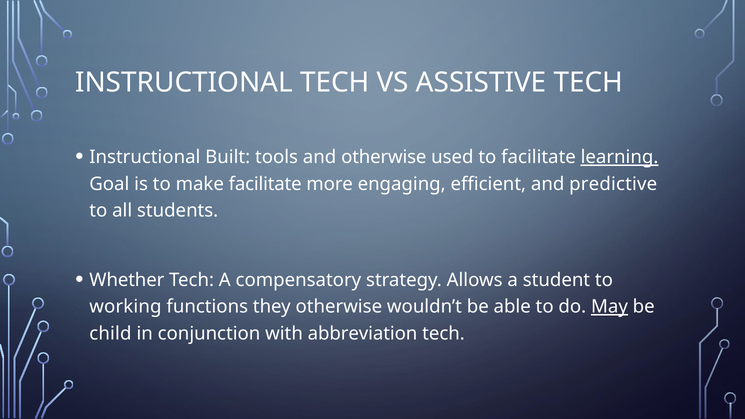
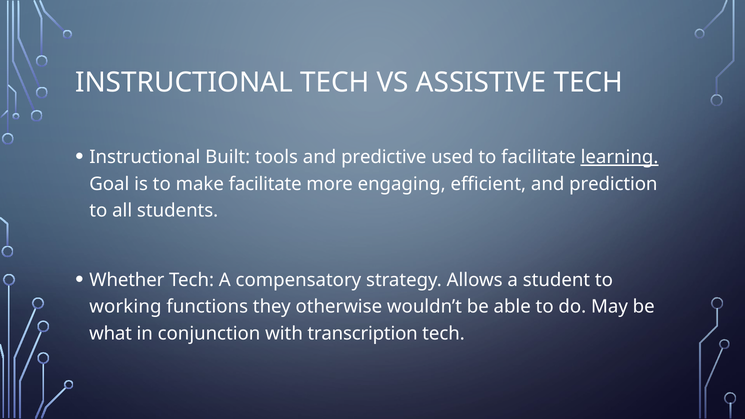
and otherwise: otherwise -> predictive (384, 157)
predictive: predictive -> prediction (613, 184)
May underline: present -> none (609, 307)
child: child -> what (111, 334)
abbreviation: abbreviation -> transcription (363, 334)
